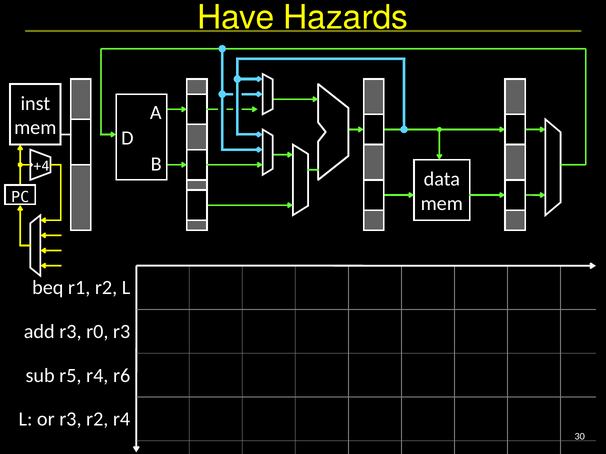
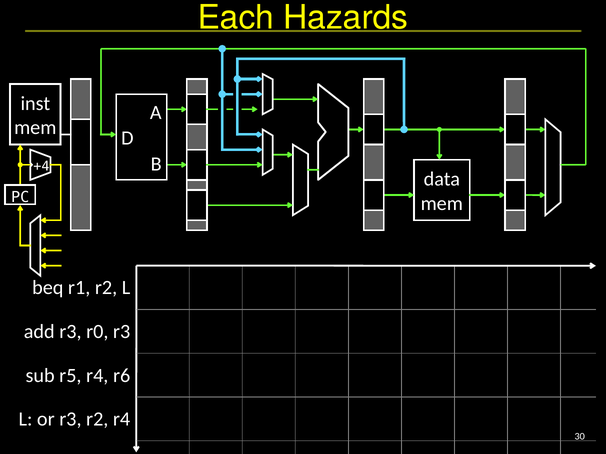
Have: Have -> Each (236, 17)
